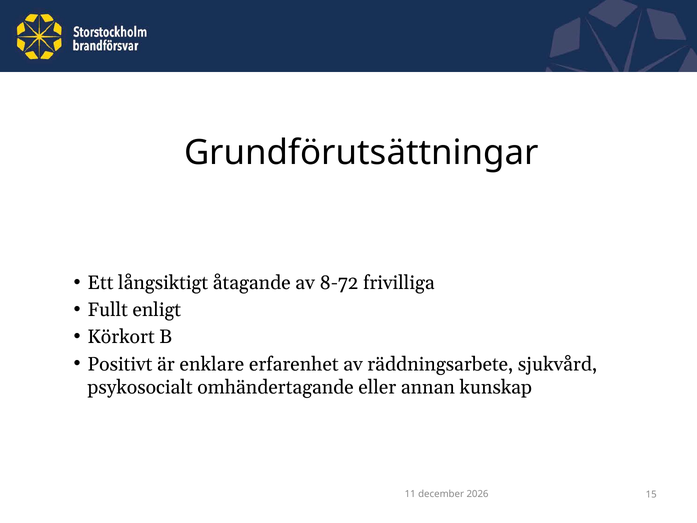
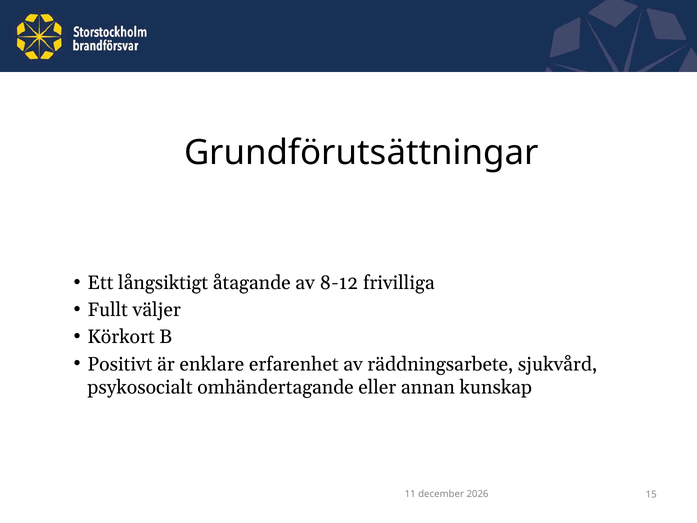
8-72: 8-72 -> 8-12 (339, 283)
enligt: enligt -> väljer (157, 310)
